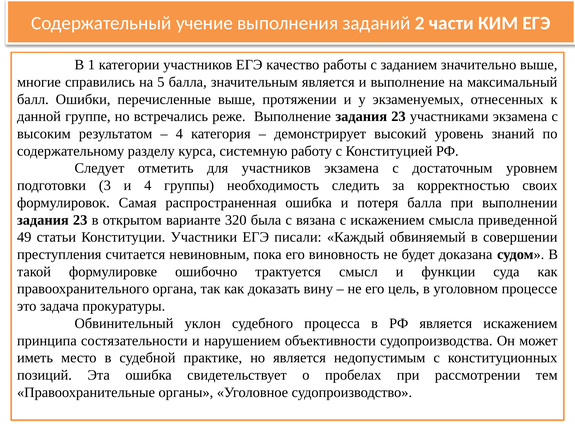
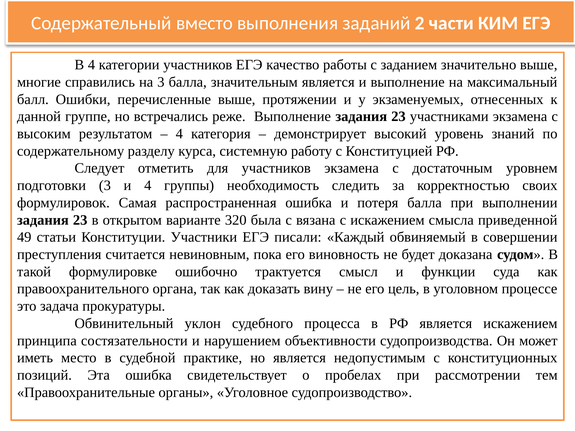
учение: учение -> вместо (204, 23)
В 1: 1 -> 4 (91, 65)
на 5: 5 -> 3 (161, 82)
